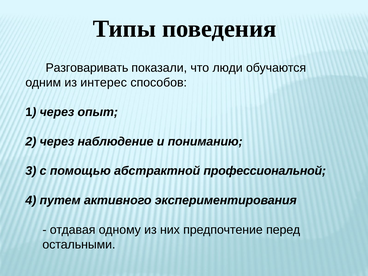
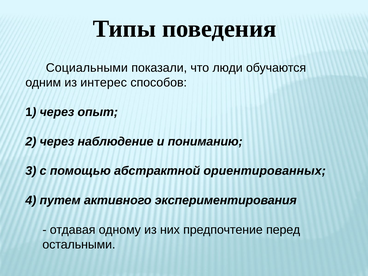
Разговаривать: Разговаривать -> Социальными (87, 68)
профессиональной: профессиональной -> ориентированных (265, 171)
